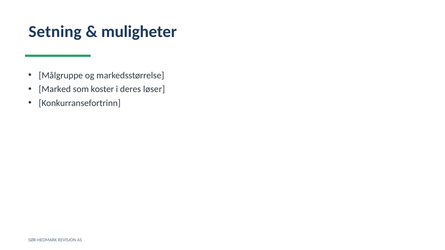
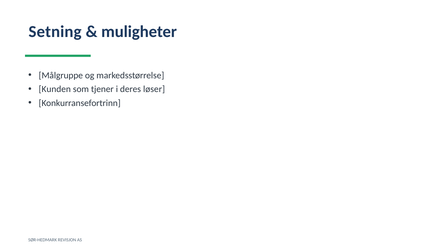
Marked: Marked -> Kunden (55, 89)
koster: koster -> tjener (102, 89)
